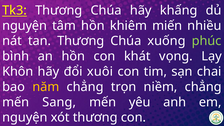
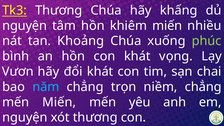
tan Thương: Thương -> Khoảng (81, 41)
Khôn: Khôn -> Vươn (18, 72)
đổi xuôi: xuôi -> khát (100, 72)
năm colour: yellow -> light blue (46, 87)
mến Sang: Sang -> Miến (59, 102)
